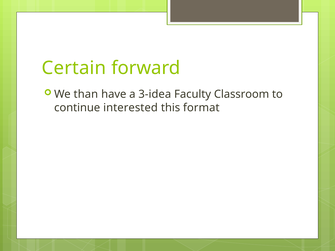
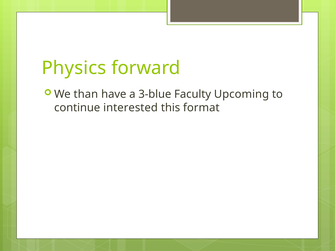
Certain: Certain -> Physics (74, 68)
3-idea: 3-idea -> 3-blue (155, 94)
Classroom: Classroom -> Upcoming (241, 94)
